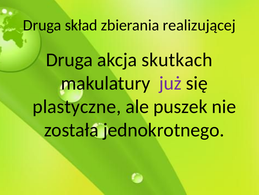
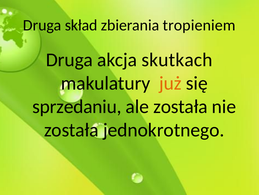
realizującej: realizującej -> tropieniem (199, 25)
już colour: purple -> orange (170, 83)
plastyczne: plastyczne -> sprzedaniu (77, 106)
ale puszek: puszek -> została (180, 106)
